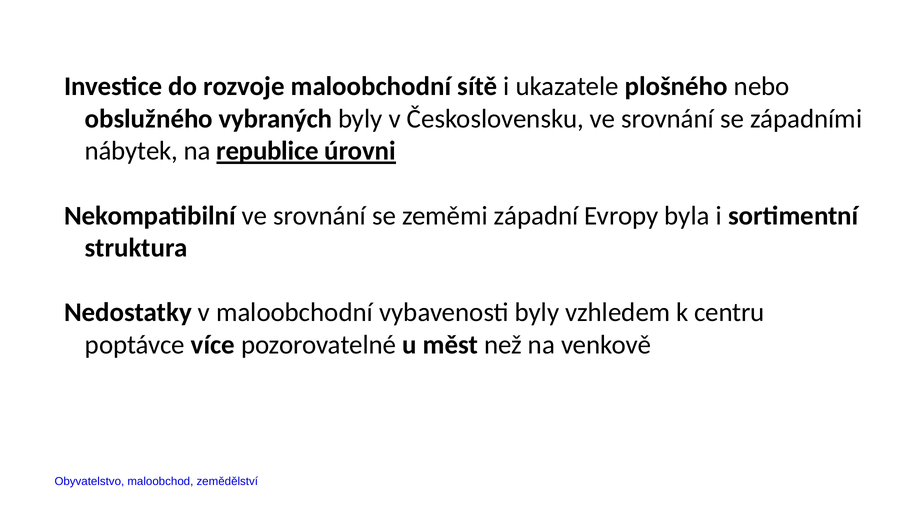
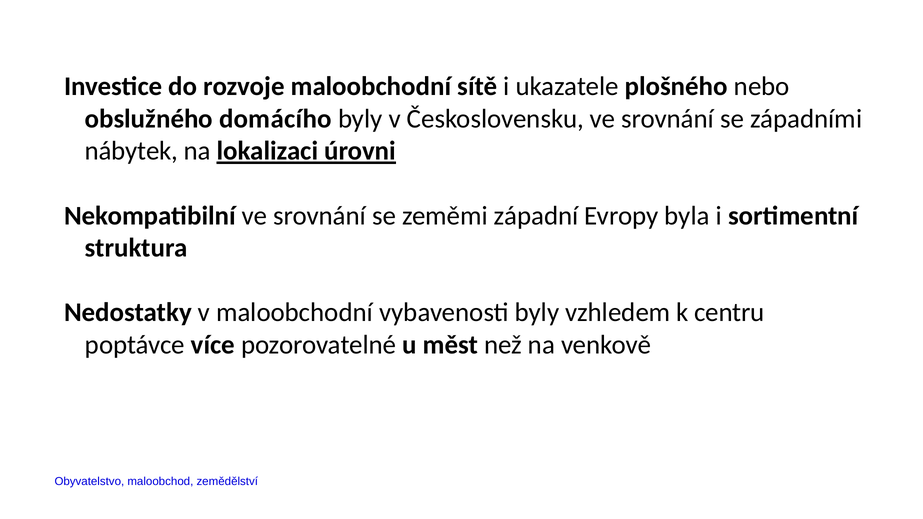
vybraných: vybraných -> domácího (275, 119)
republice: republice -> lokalizaci (267, 151)
